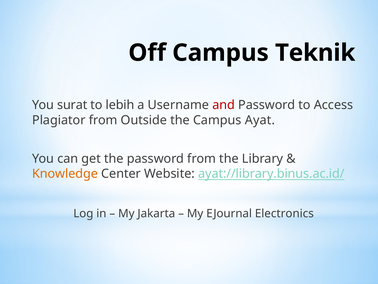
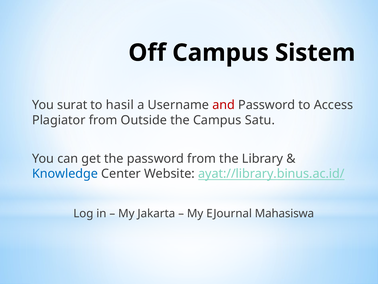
Teknik: Teknik -> Sistem (315, 53)
lebih: lebih -> hasil (120, 105)
Ayat: Ayat -> Satu (260, 120)
Knowledge colour: orange -> blue (65, 174)
Electronics: Electronics -> Mahasiswa (284, 213)
